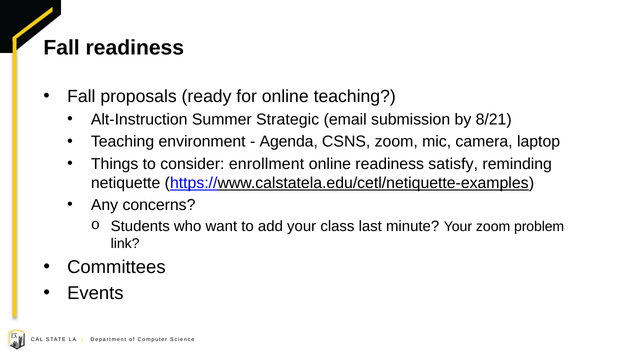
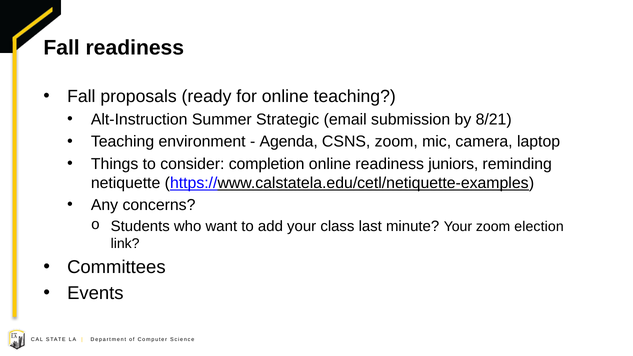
enrollment: enrollment -> completion (267, 164)
satisfy: satisfy -> juniors (453, 164)
problem: problem -> election (539, 227)
